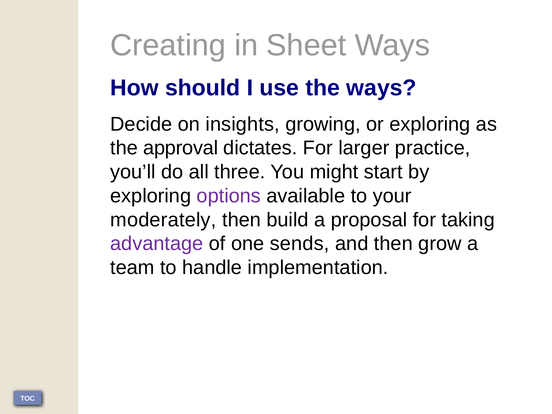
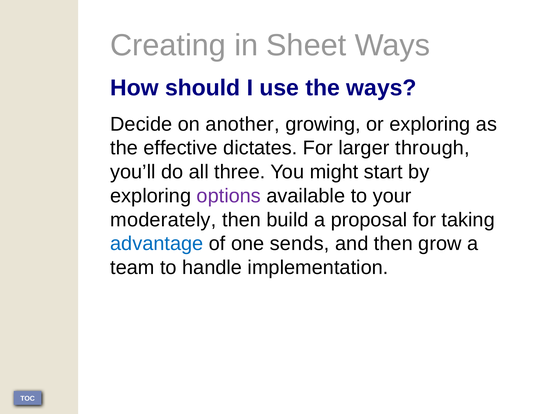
insights: insights -> another (243, 124)
approval: approval -> effective (181, 148)
practice: practice -> through (433, 148)
advantage colour: purple -> blue (157, 244)
